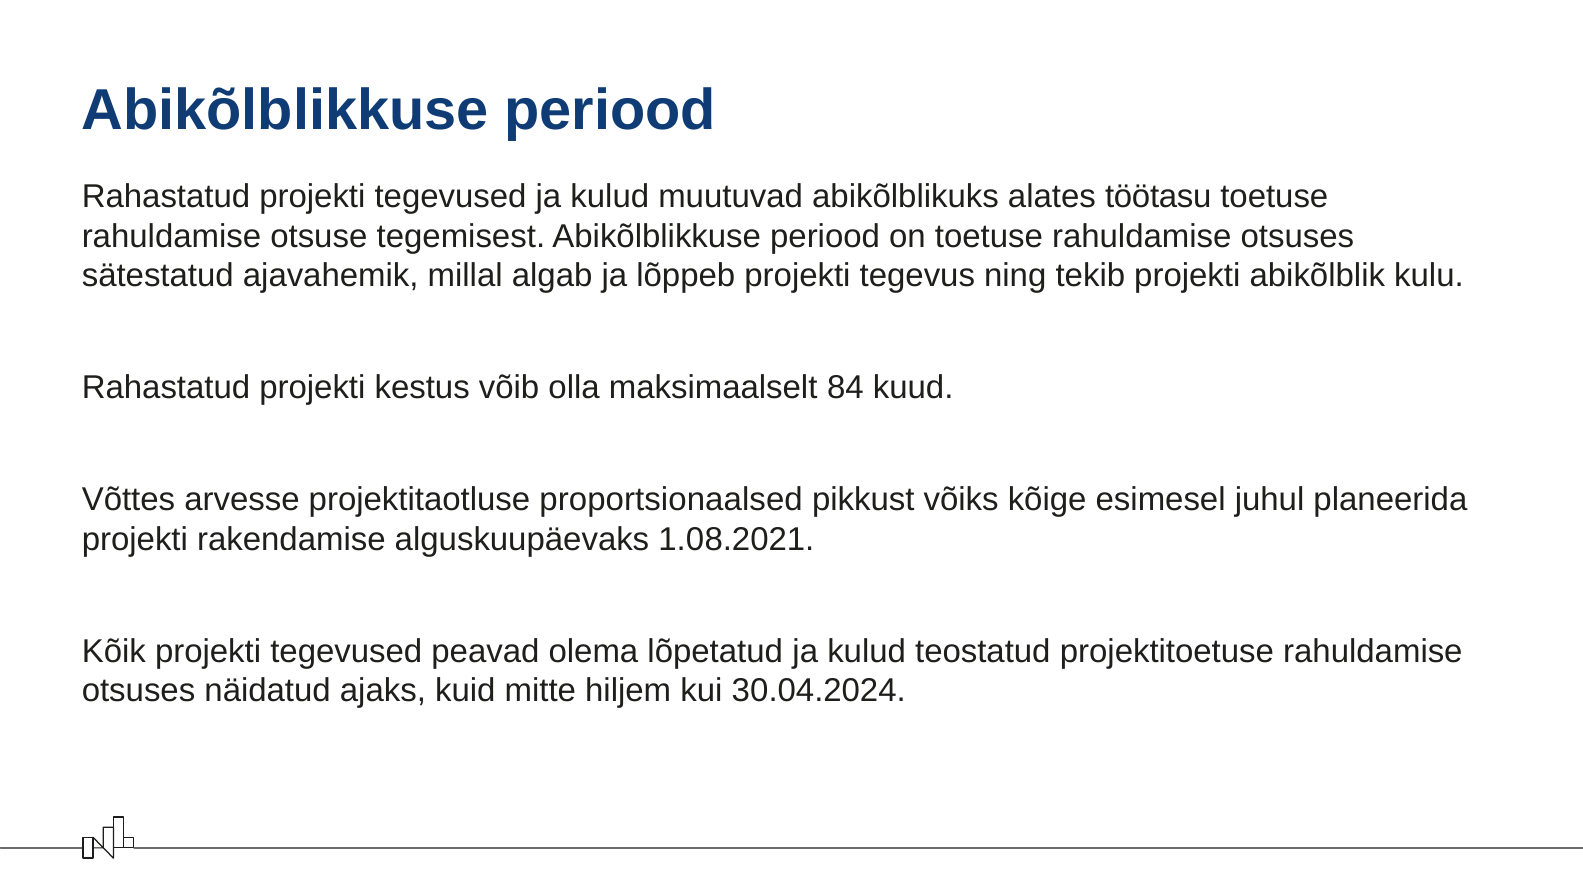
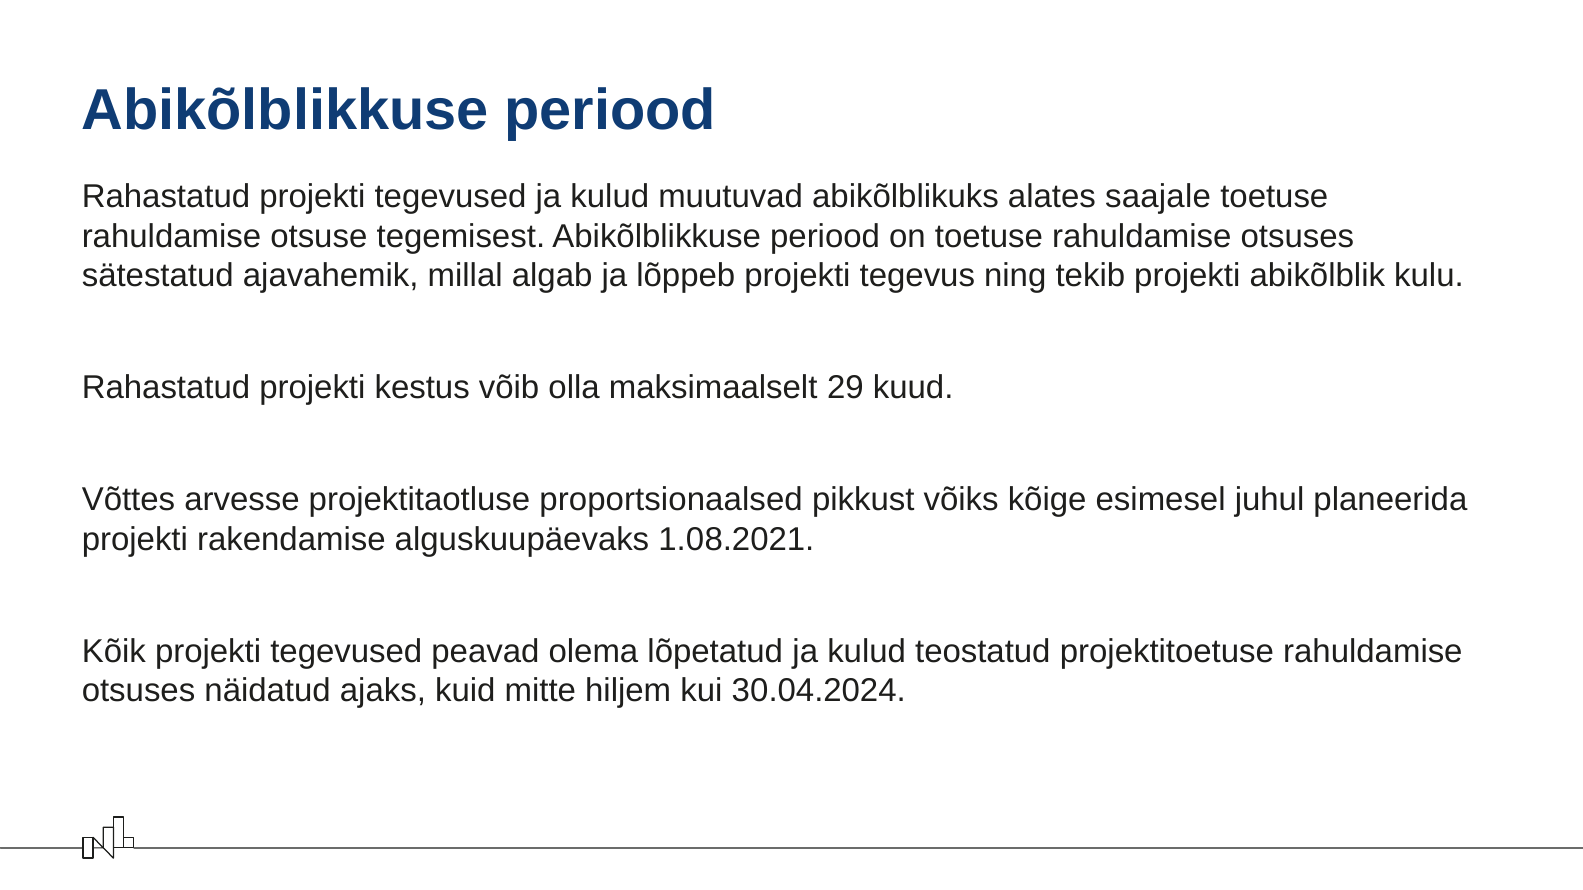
töötasu: töötasu -> saajale (1158, 197)
84: 84 -> 29 (845, 388)
